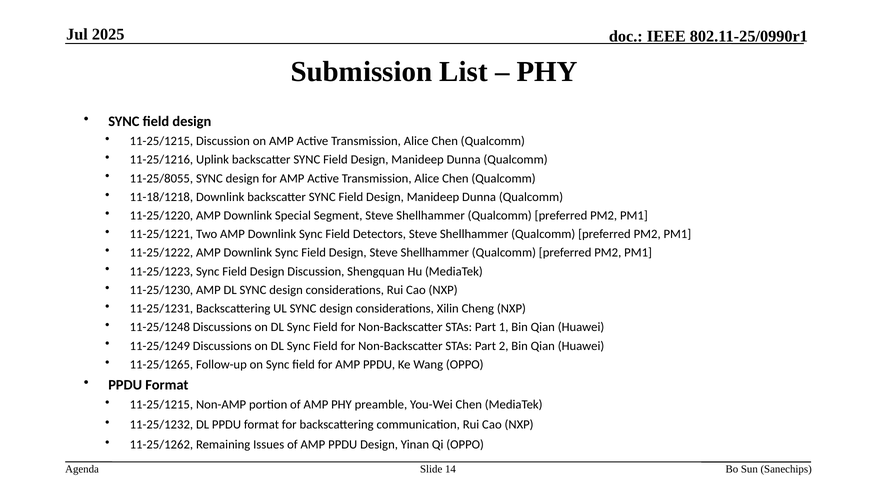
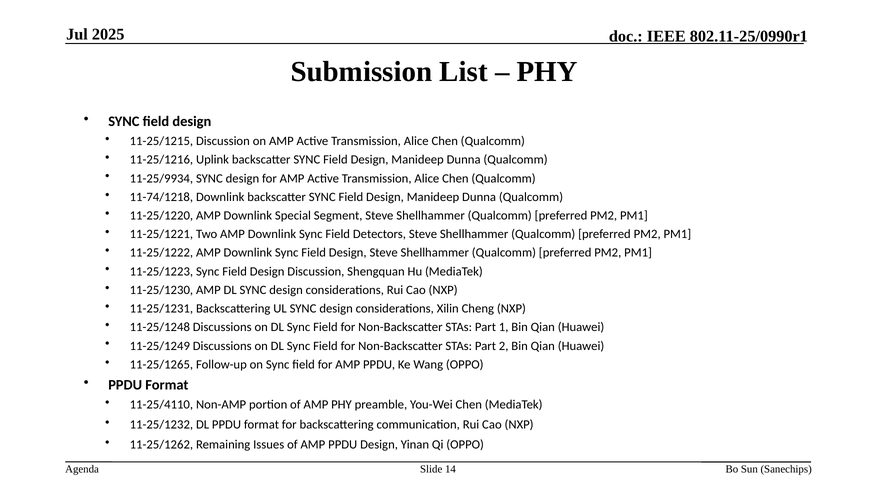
11-25/8055: 11-25/8055 -> 11-25/9934 (161, 178)
11-18/1218: 11-18/1218 -> 11-74/1218 (161, 197)
11-25/1215: 11-25/1215 -> 11-25/4110 (161, 404)
